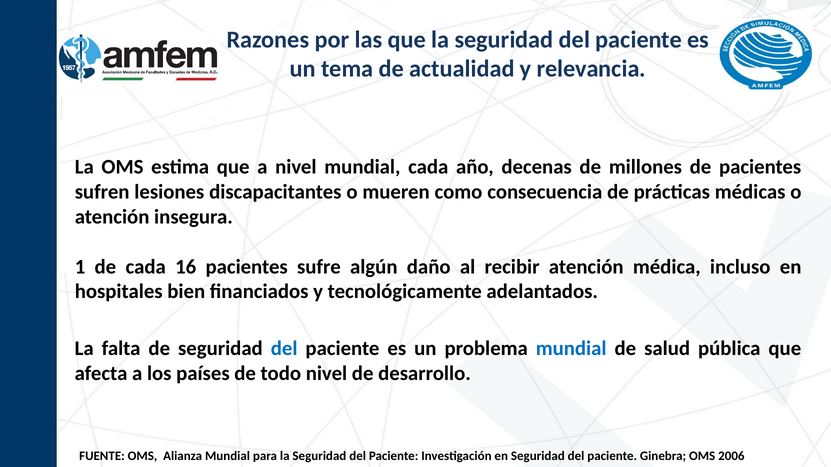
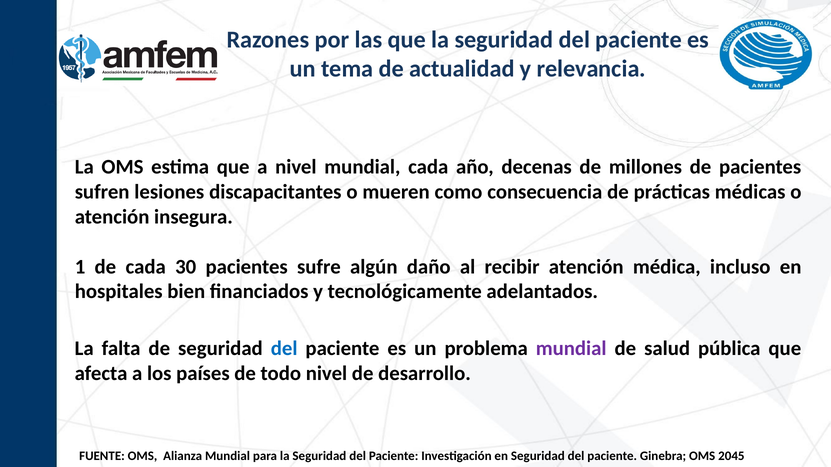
16: 16 -> 30 (186, 267)
mundial colour: blue -> purple (571, 349)
2006: 2006 -> 2045 (731, 456)
